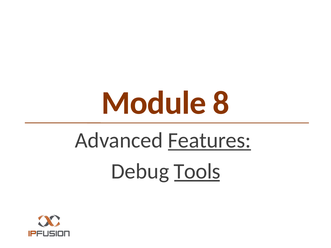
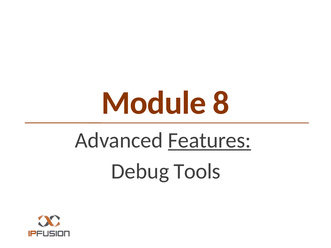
Tools underline: present -> none (197, 171)
